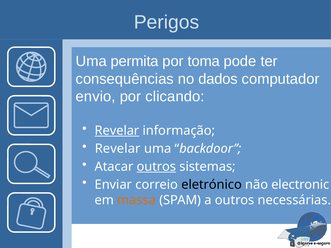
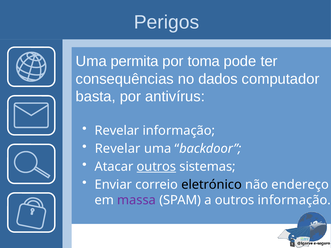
envio: envio -> basta (96, 97)
clicando: clicando -> antivírus (175, 97)
Revelar underline: present -> none (117, 131)
electronic: electronic -> endereço (300, 185)
massa colour: orange -> purple (137, 200)
outros necessárias: necessárias -> informação (294, 200)
